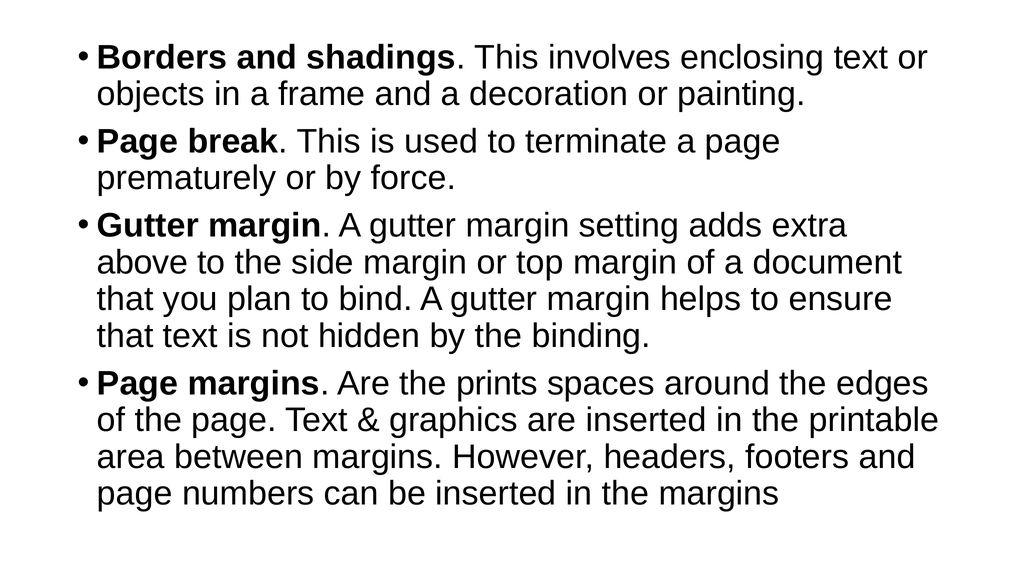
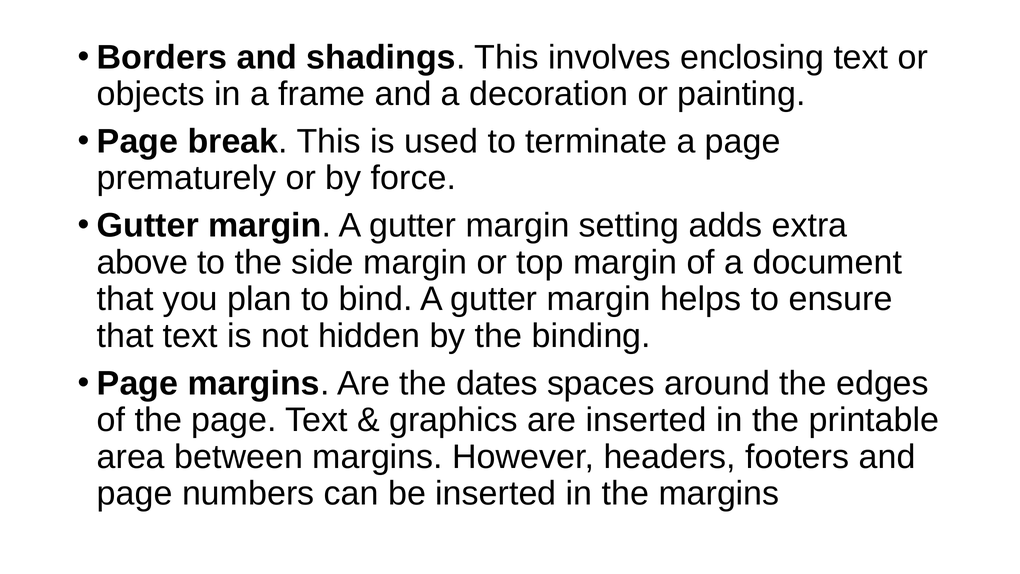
prints: prints -> dates (497, 383)
